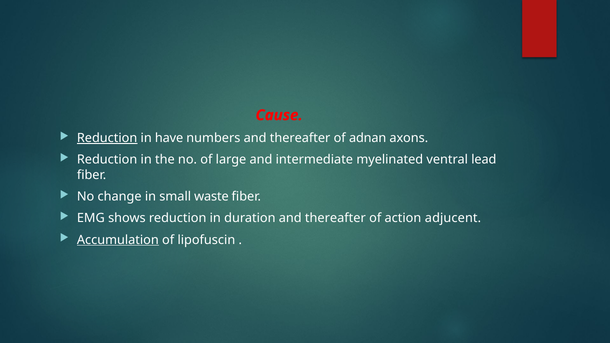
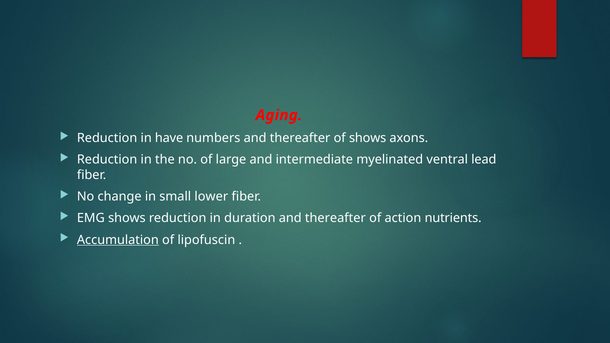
Cause: Cause -> Aging (279, 115)
Reduction underline: present -> none (107, 138)
of adnan: adnan -> shows (368, 138)
waste: waste -> lower (211, 197)
adjucent: adjucent -> nutrients (453, 218)
